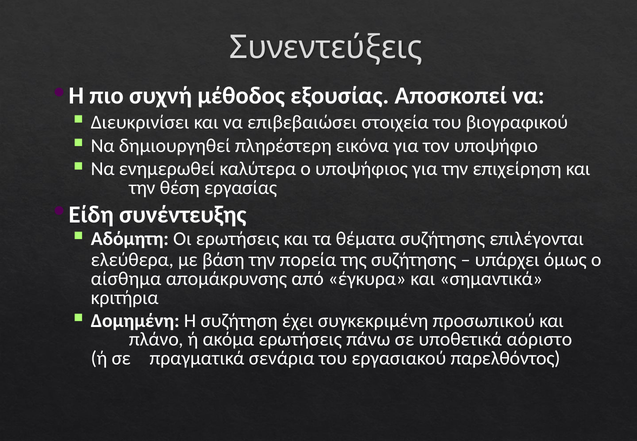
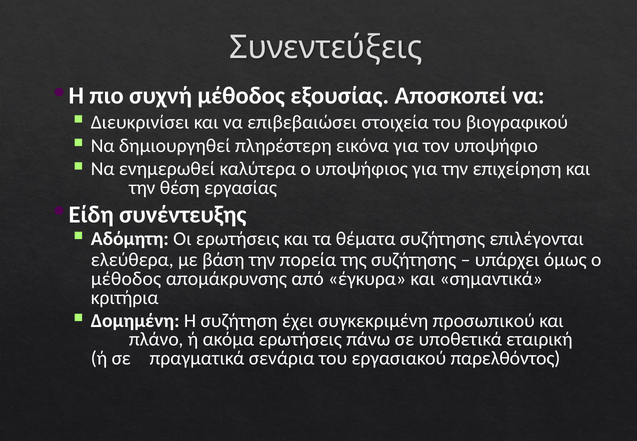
αίσθημα: αίσθημα -> μέθοδος (126, 279)
αόριστο: αόριστο -> εταιρική (539, 340)
